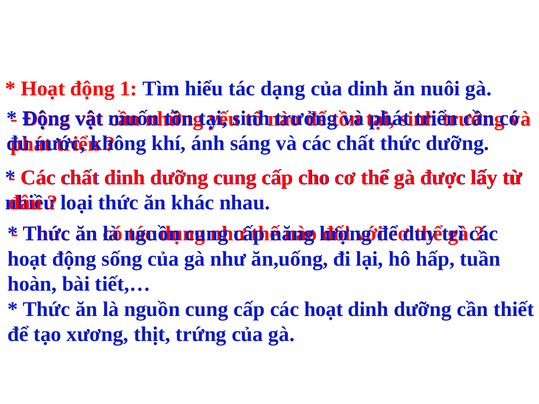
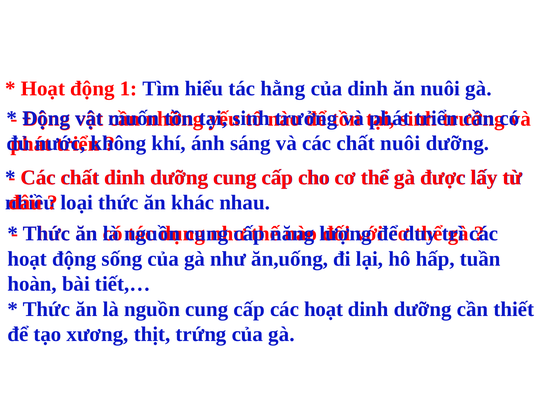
dạng: dạng -> hằng (283, 89)
chất thức: thức -> nuôi (400, 143)
